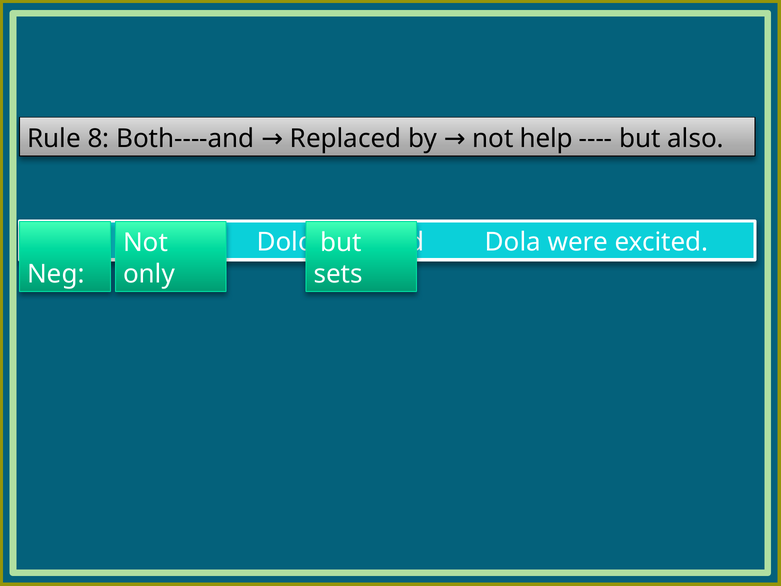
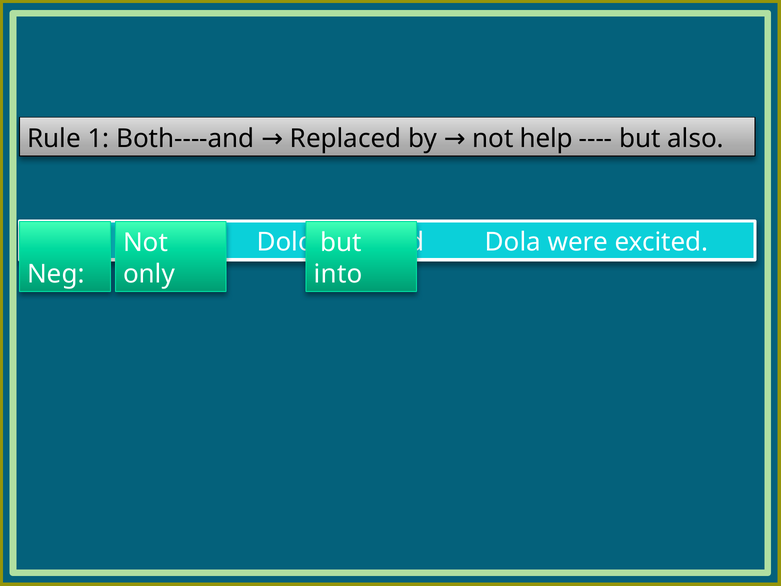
8: 8 -> 1 (98, 138)
sets: sets -> into (338, 274)
